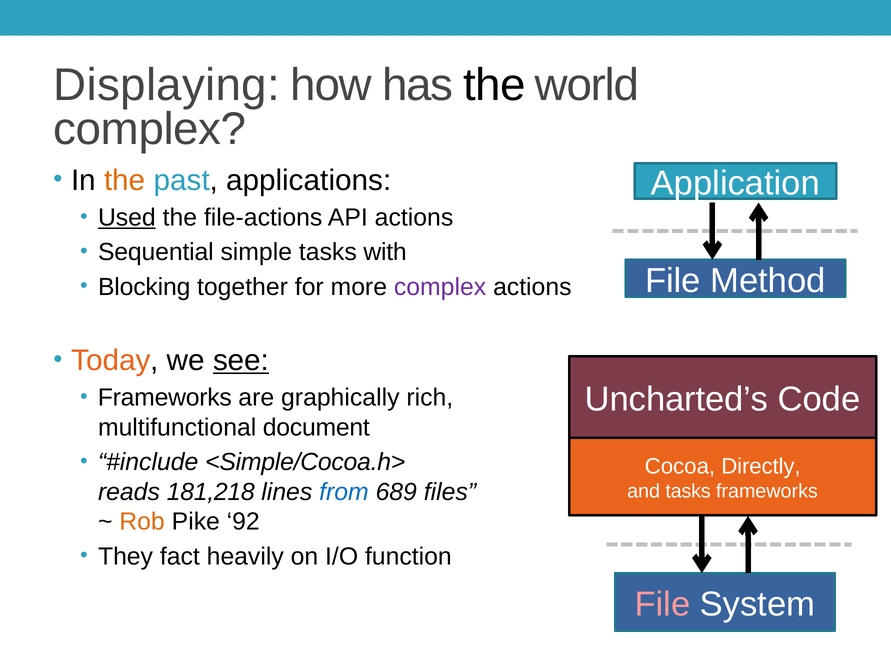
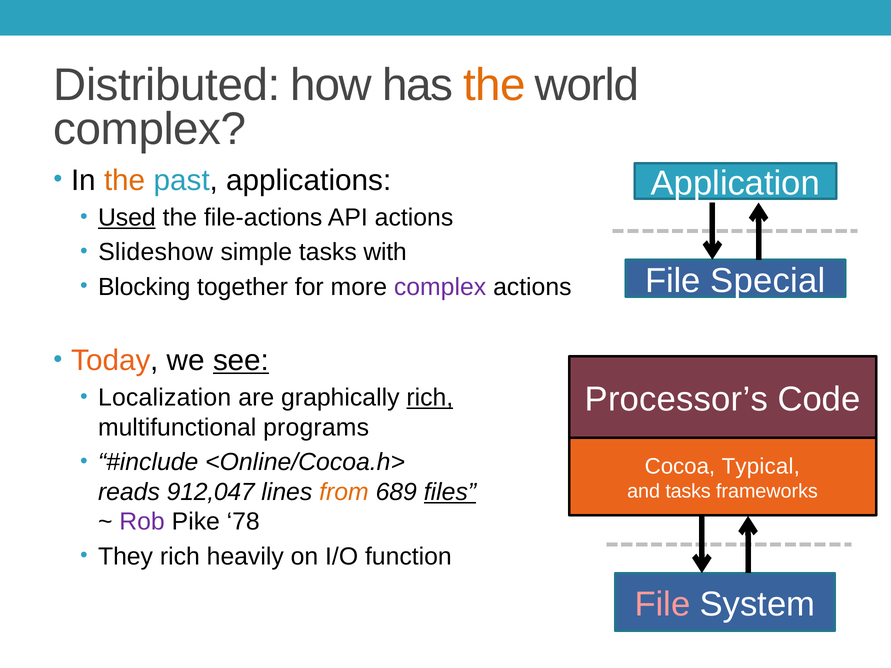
Displaying: Displaying -> Distributed (167, 85)
the colour: black -> orange (494, 85)
Sequential: Sequential -> Slideshow (156, 252)
Method: Method -> Special (768, 281)
Uncharted’s: Uncharted’s -> Processor’s (676, 400)
Frameworks: Frameworks -> Localization (165, 398)
rich underline: none -> present (430, 398)
document: document -> programs (316, 428)
<Simple/Cocoa.h>: <Simple/Cocoa.h> -> <Online/Cocoa.h> (305, 462)
Directly: Directly -> Typical (761, 467)
181,218: 181,218 -> 912,047 (211, 492)
from colour: blue -> orange (344, 492)
files underline: none -> present (450, 492)
Rob colour: orange -> purple (142, 522)
92: 92 -> 78 (243, 522)
They fact: fact -> rich (180, 557)
